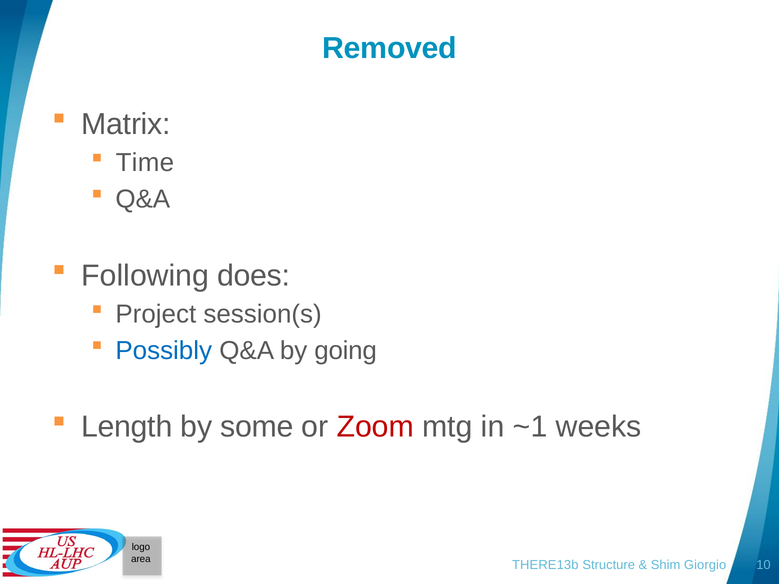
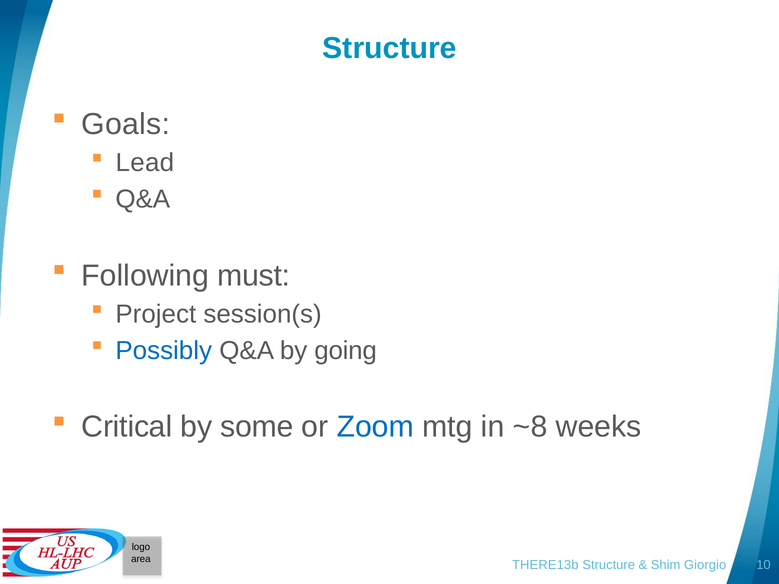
Removed: Removed -> Structure (389, 48)
Matrix: Matrix -> Goals (126, 124)
Time: Time -> Lead (145, 163)
does: does -> must (254, 276)
Length: Length -> Critical (127, 427)
Zoom colour: red -> blue (375, 427)
~1: ~1 -> ~8 (530, 427)
